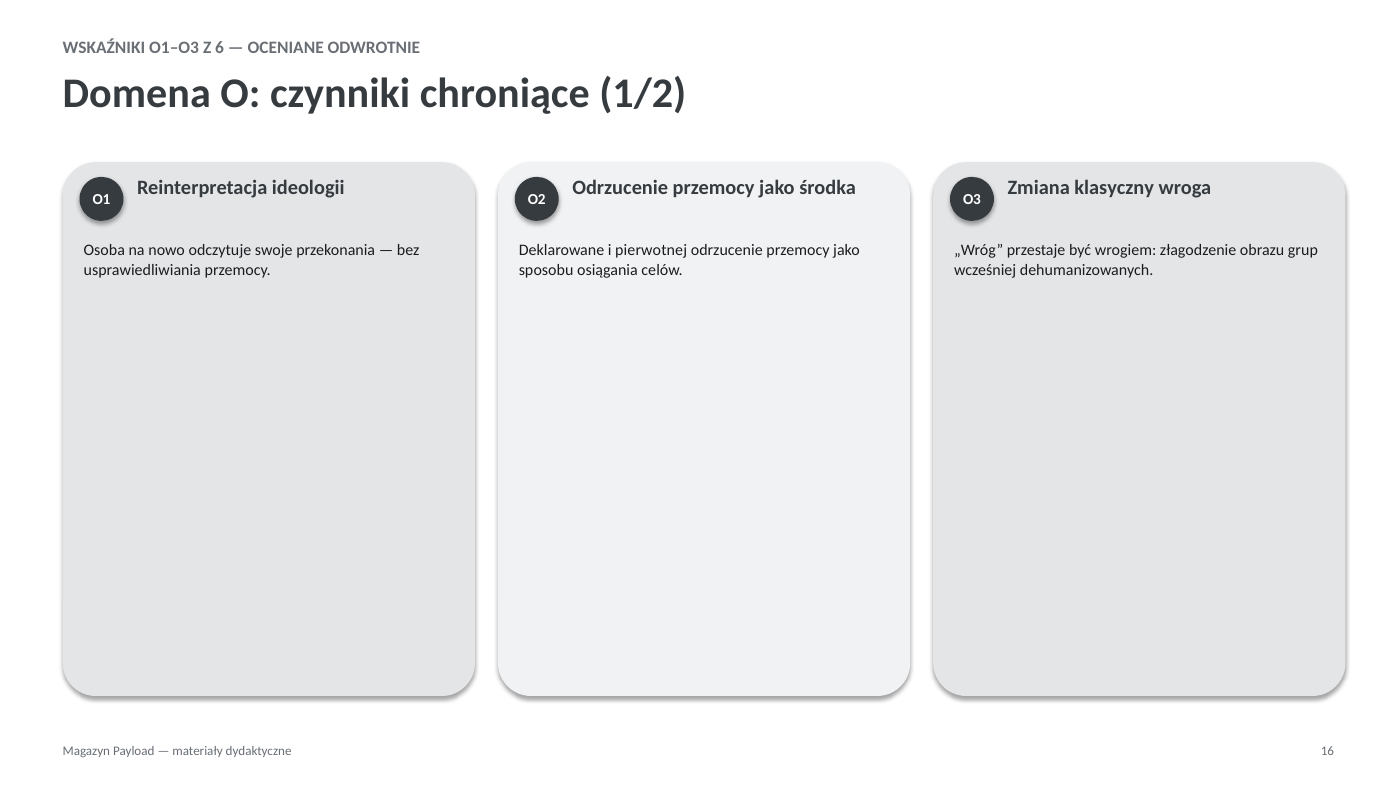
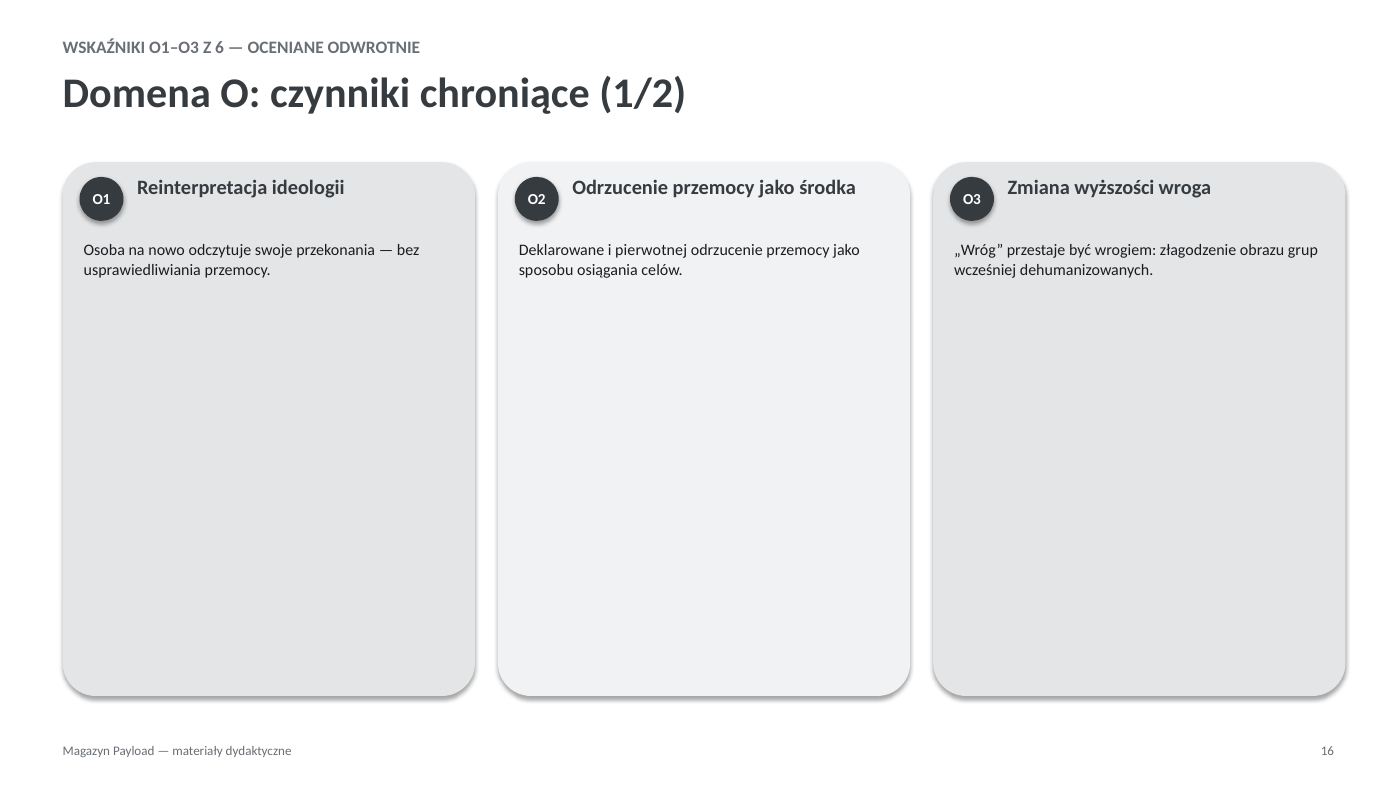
klasyczny: klasyczny -> wyższości (1114, 188)
